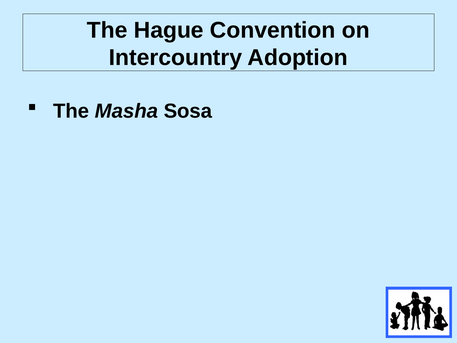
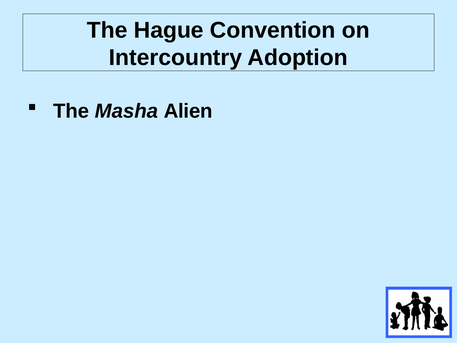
Sosa: Sosa -> Alien (188, 111)
